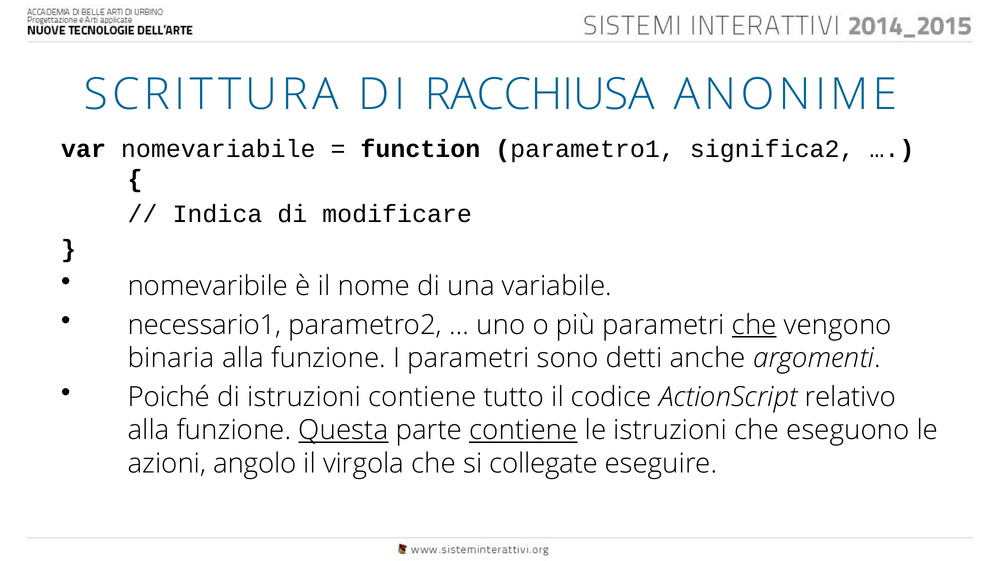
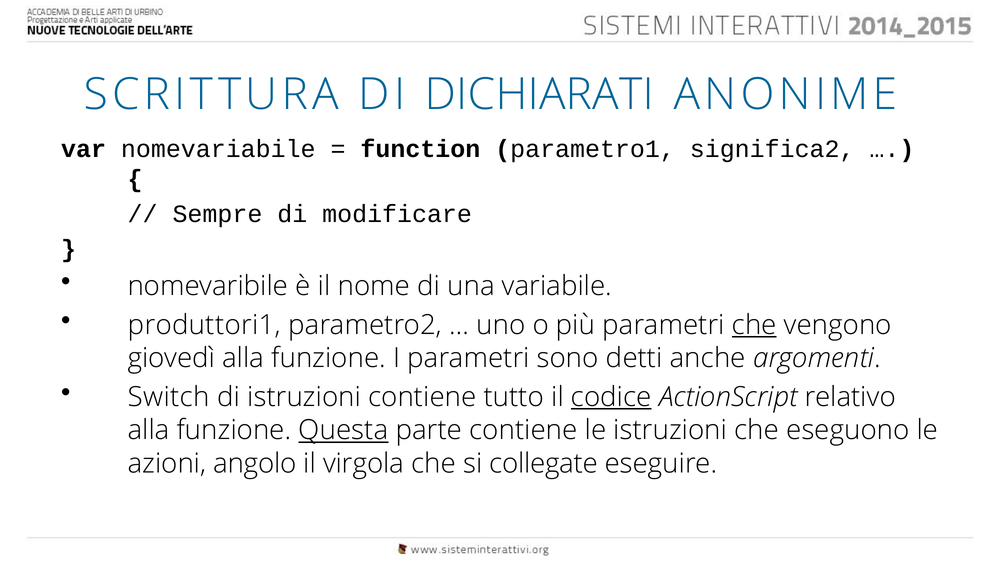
RACCHIUSA: RACCHIUSA -> DICHIARATI (539, 95)
Indica: Indica -> Sempre (217, 214)
necessario1: necessario1 -> produttori1 (204, 325)
binaria: binaria -> giovedì (171, 358)
Poiché: Poiché -> Switch (169, 397)
codice underline: none -> present (611, 397)
contiene underline: present -> none (523, 431)
